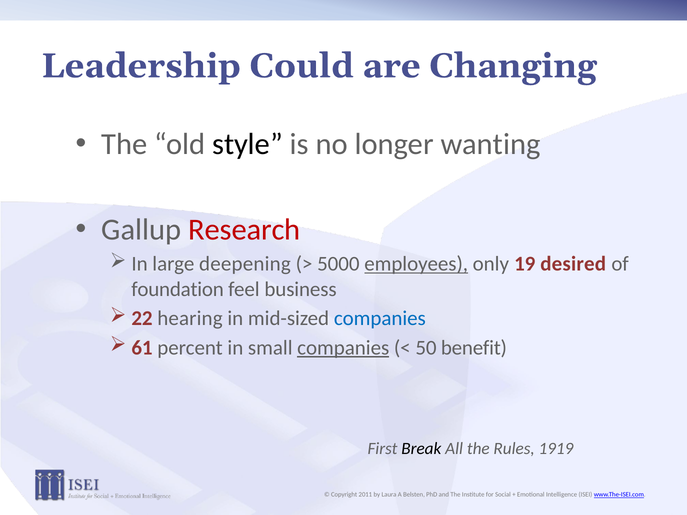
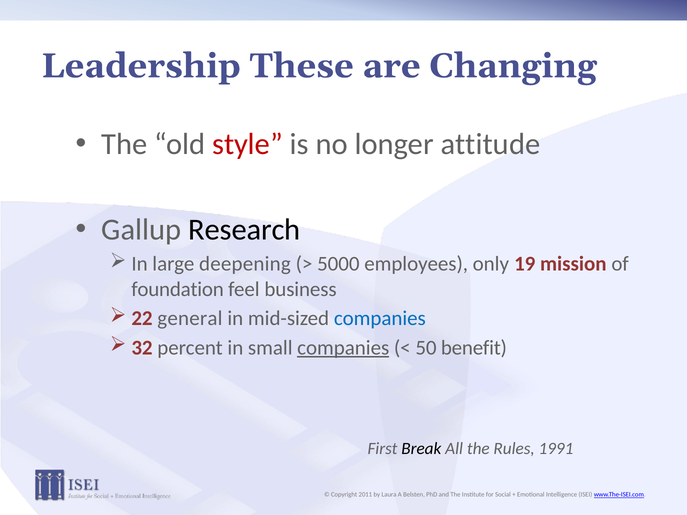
Could: Could -> These (302, 66)
style colour: black -> red (247, 144)
wanting: wanting -> attitude (490, 144)
Research colour: red -> black (244, 230)
employees underline: present -> none (416, 264)
desired: desired -> mission (573, 264)
hearing: hearing -> general (190, 319)
61: 61 -> 32 (142, 348)
1919: 1919 -> 1991 (556, 449)
